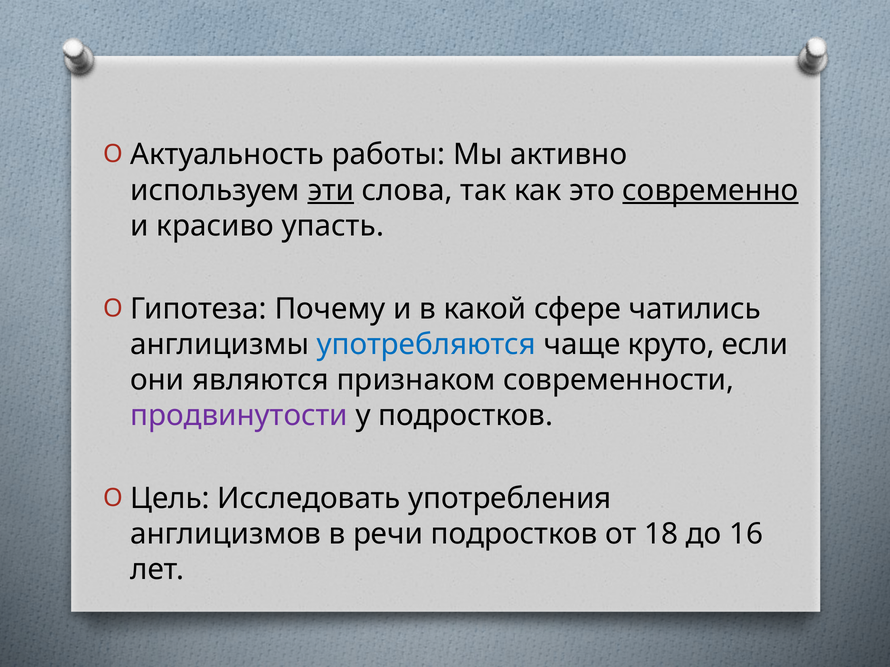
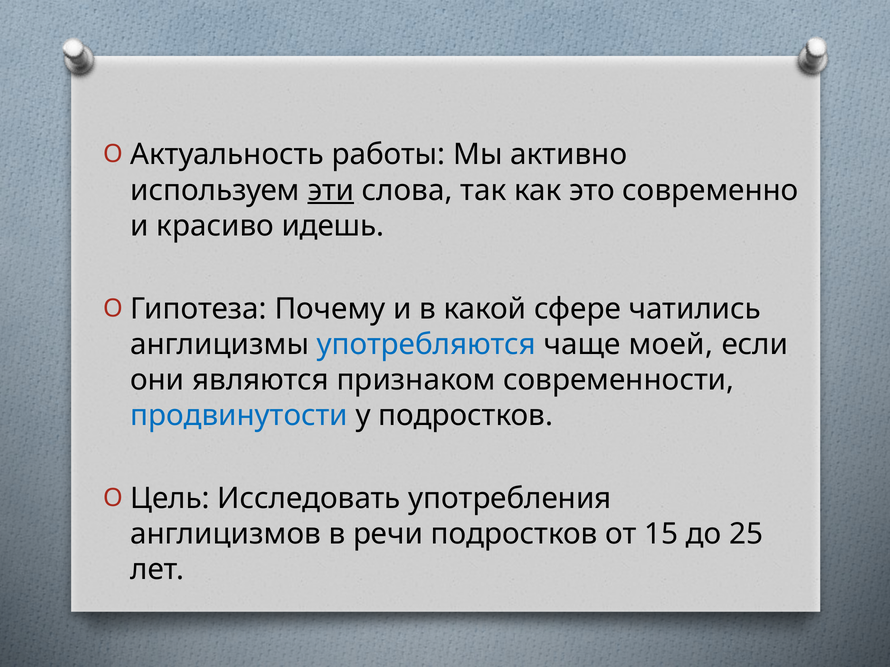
современно underline: present -> none (710, 190)
упасть: упасть -> идешь (333, 226)
круто: круто -> моей (671, 345)
продвинутости colour: purple -> blue (239, 416)
18: 18 -> 15 (661, 535)
16: 16 -> 25 (746, 535)
